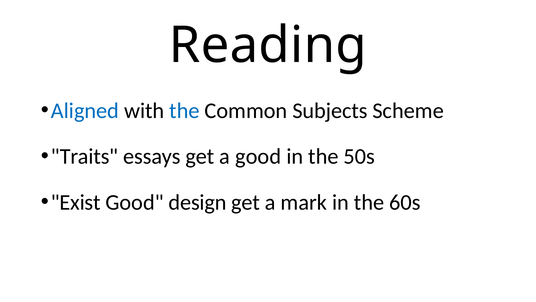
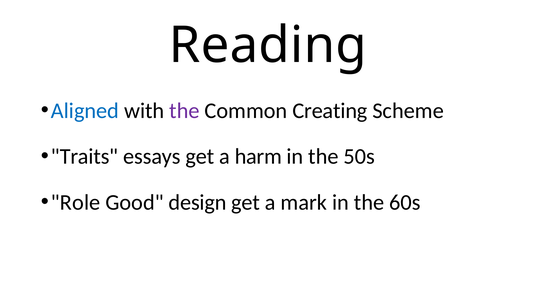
the colour: blue -> purple (184, 111)
Subjects: Subjects -> Creating (330, 111)
a good: good -> harm (258, 156)
Exist: Exist -> Role (76, 202)
